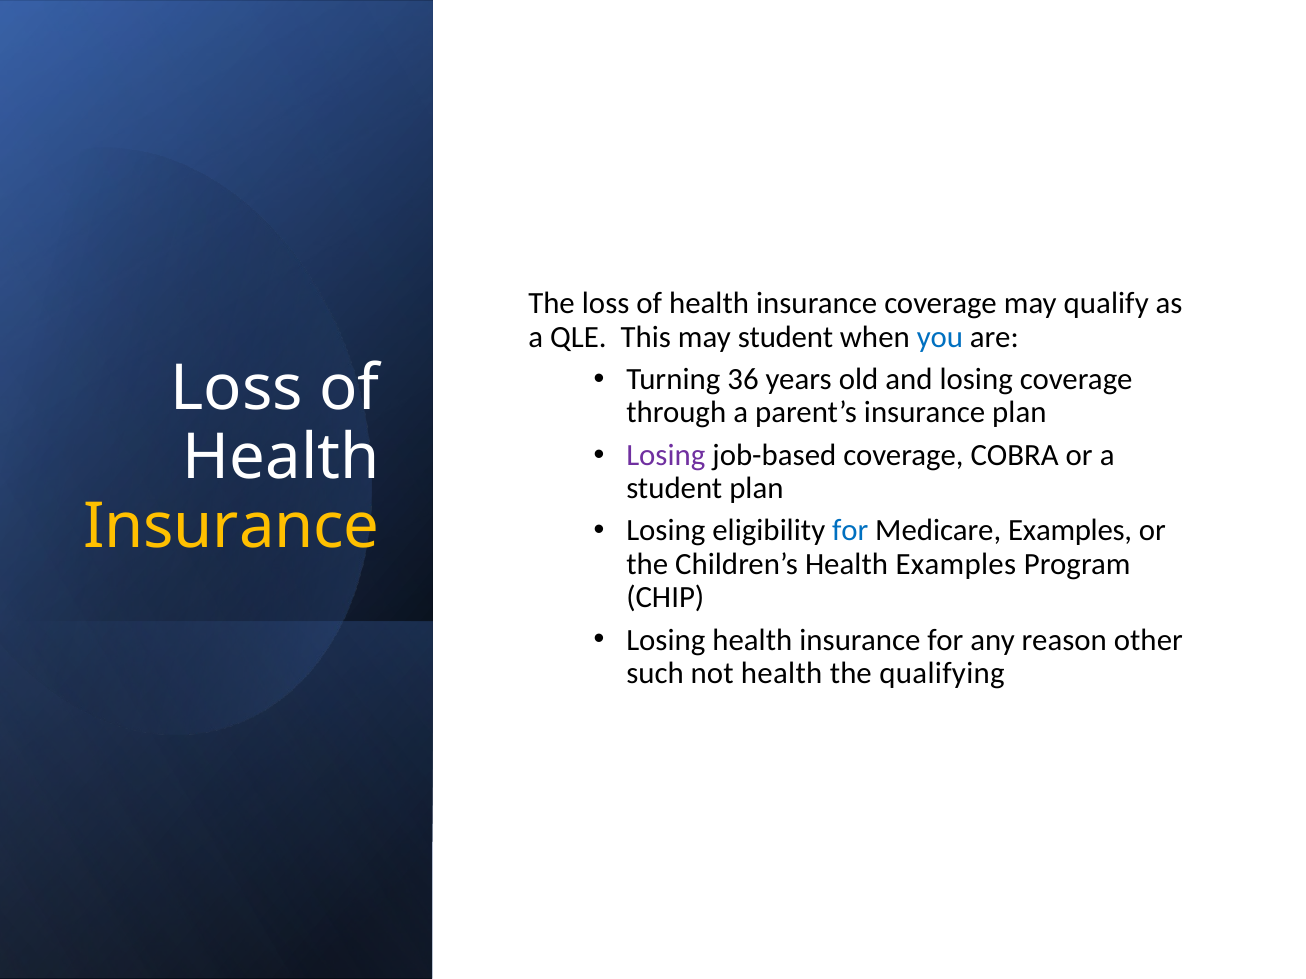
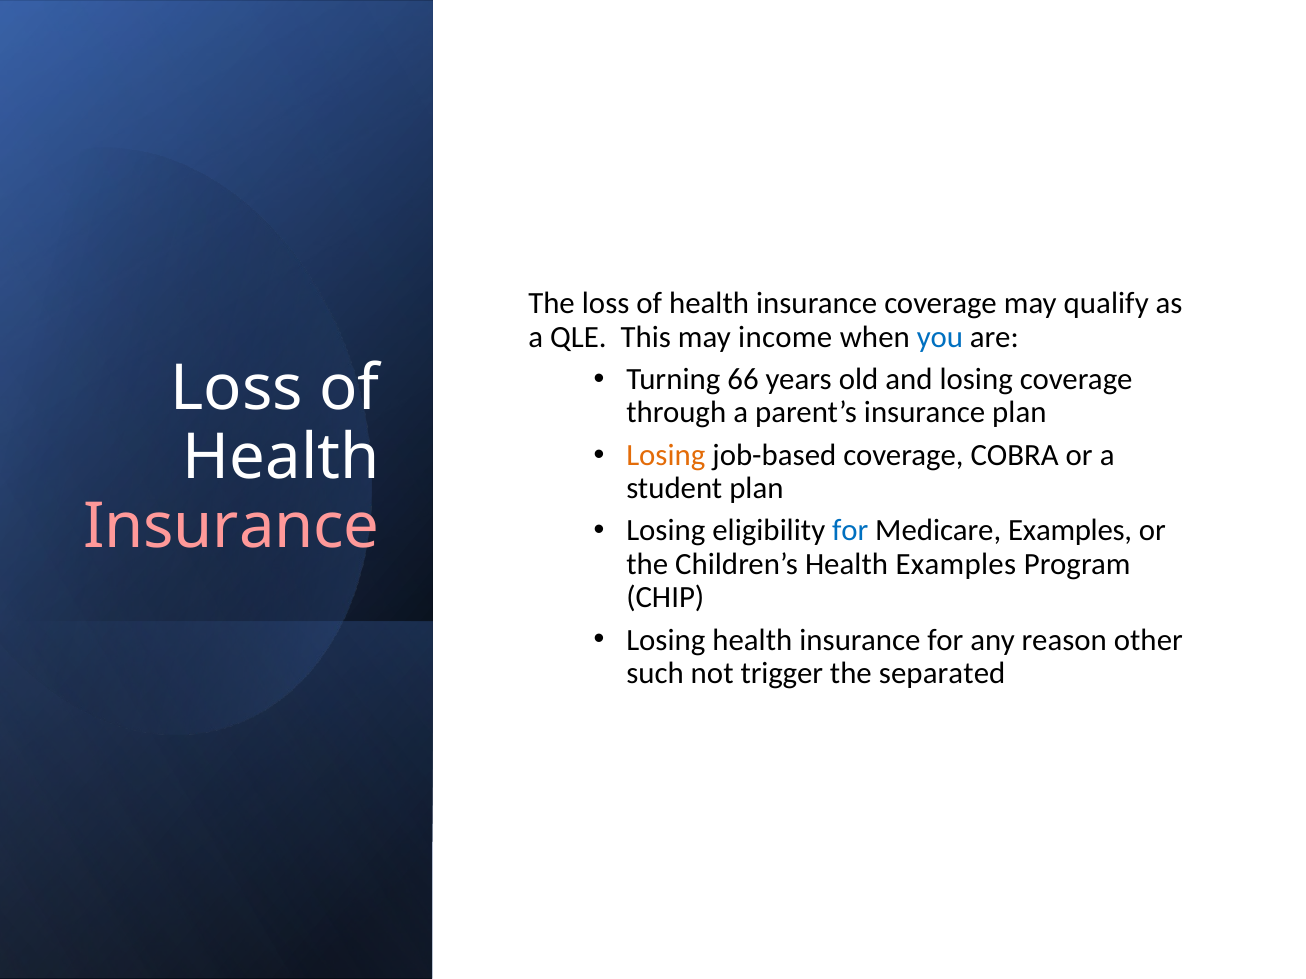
may student: student -> income (785, 337)
36: 36 -> 66 (743, 379)
Losing colour: purple -> orange (666, 455)
Insurance colour: yellow -> pink (231, 526)
not health: health -> trigger (782, 674)
qualifying: qualifying -> separated (942, 674)
